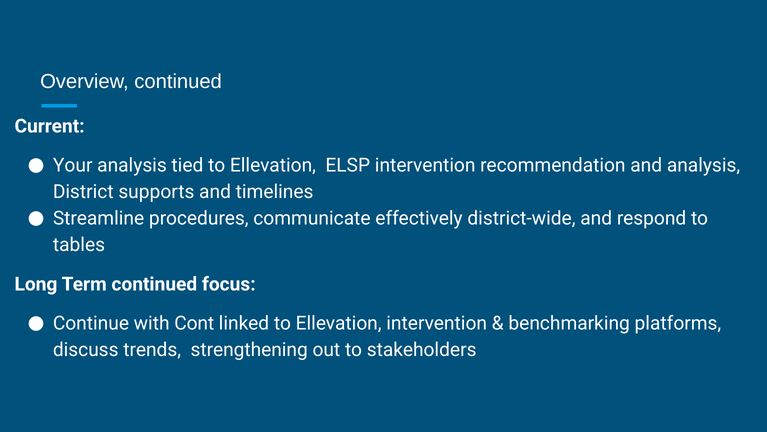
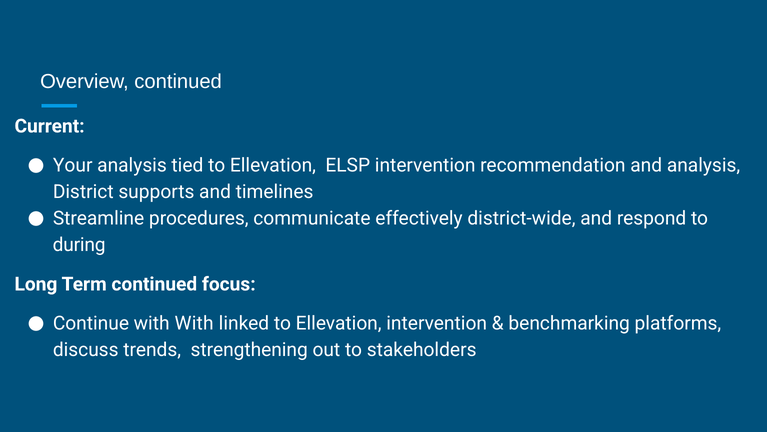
tables: tables -> during (79, 245)
with Cont: Cont -> With (194, 323)
